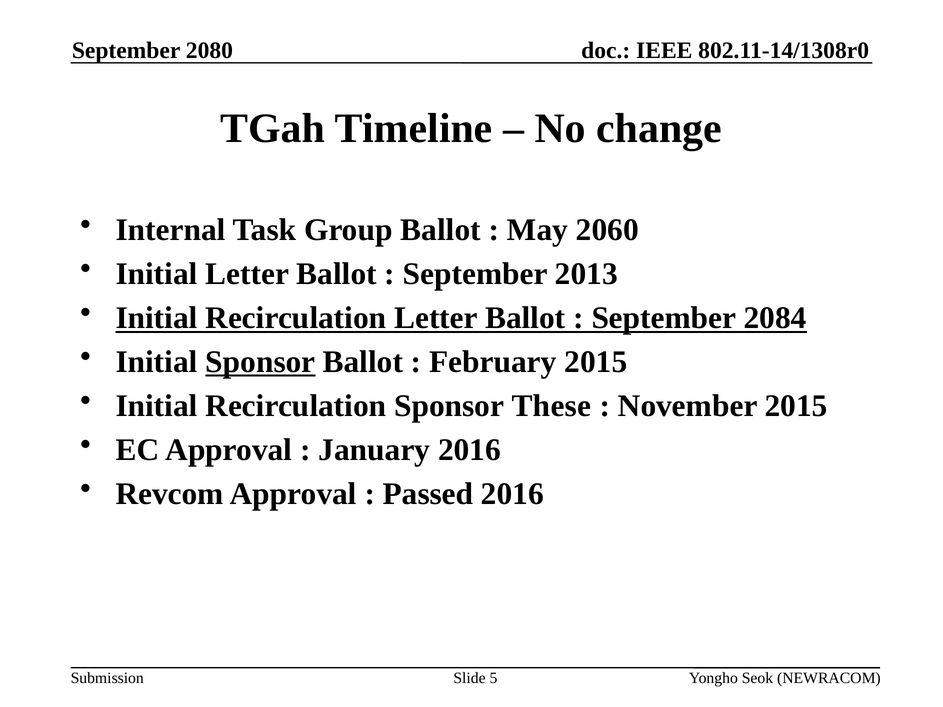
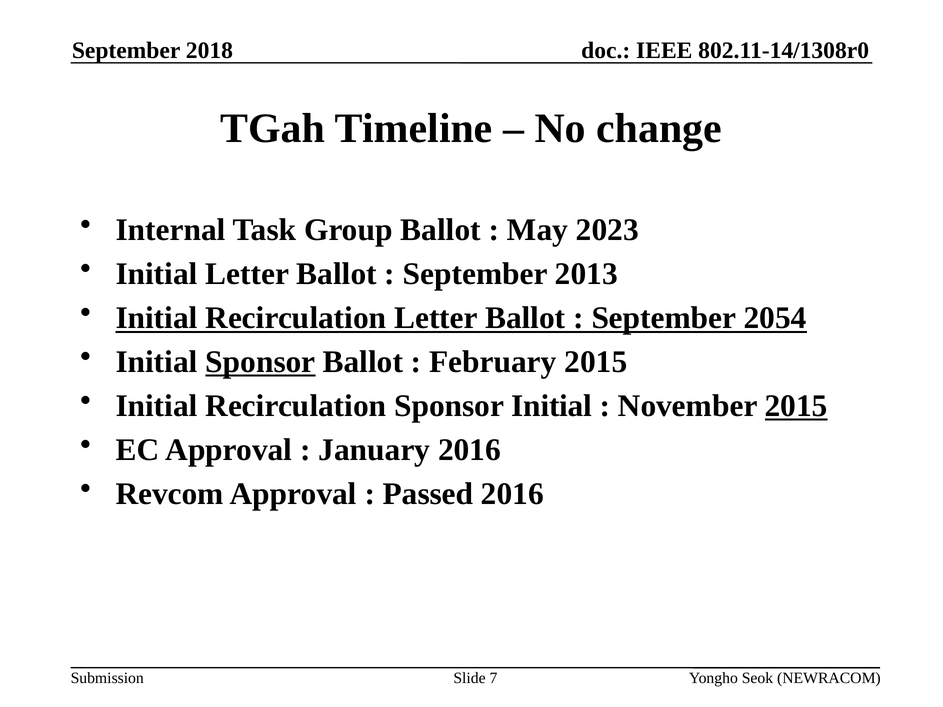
2080: 2080 -> 2018 (209, 50)
2060: 2060 -> 2023 (607, 230)
2084: 2084 -> 2054 (775, 318)
Sponsor These: These -> Initial (552, 406)
2015 underline: none -> present (796, 406)
5: 5 -> 7 (493, 678)
